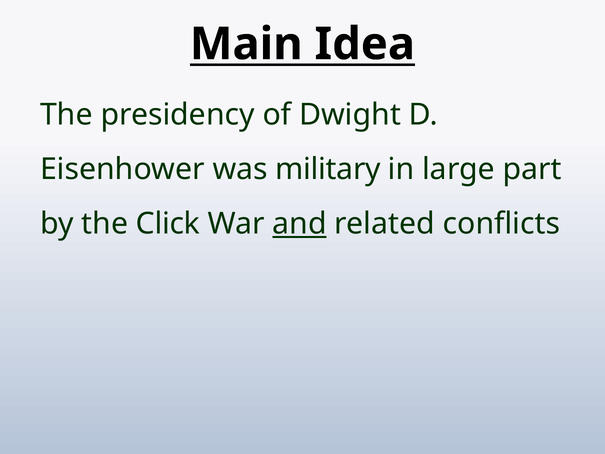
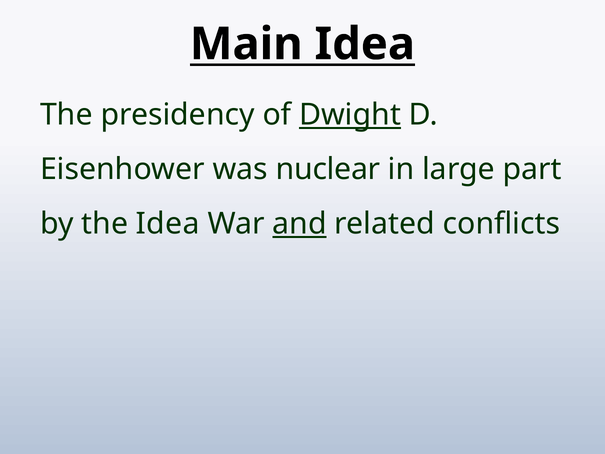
Dwight underline: none -> present (350, 115)
military: military -> nuclear (328, 169)
the Click: Click -> Idea (168, 224)
